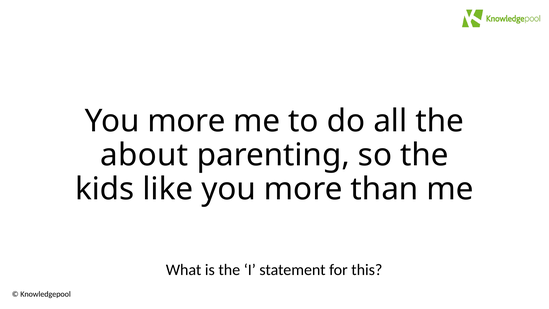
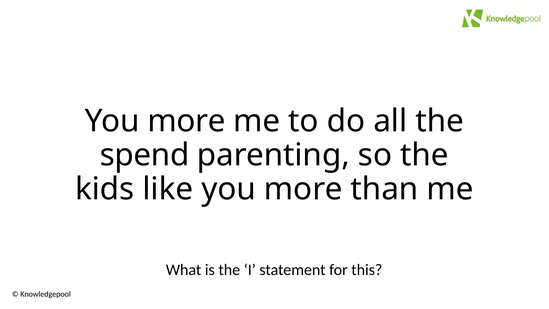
about: about -> spend (145, 155)
